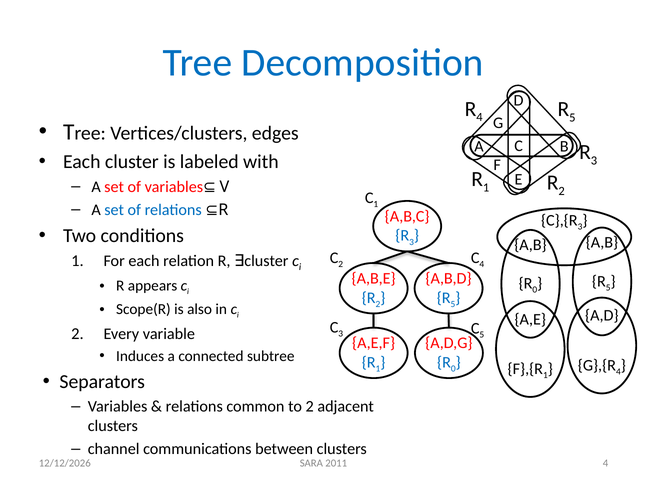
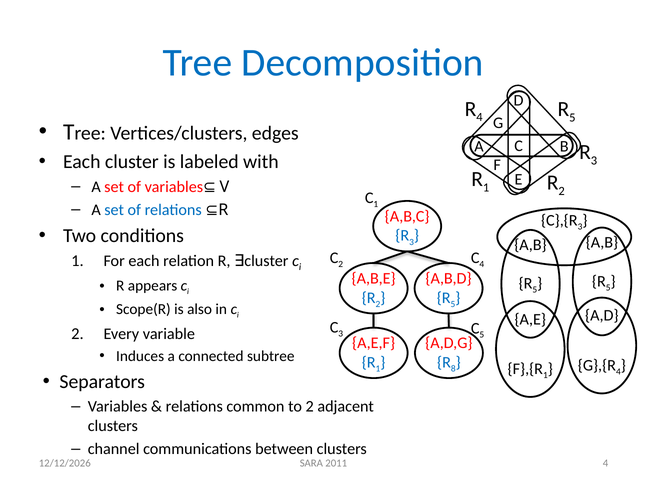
0: 0 -> 5 (535, 290)
0: 0 -> 8 (453, 369)
